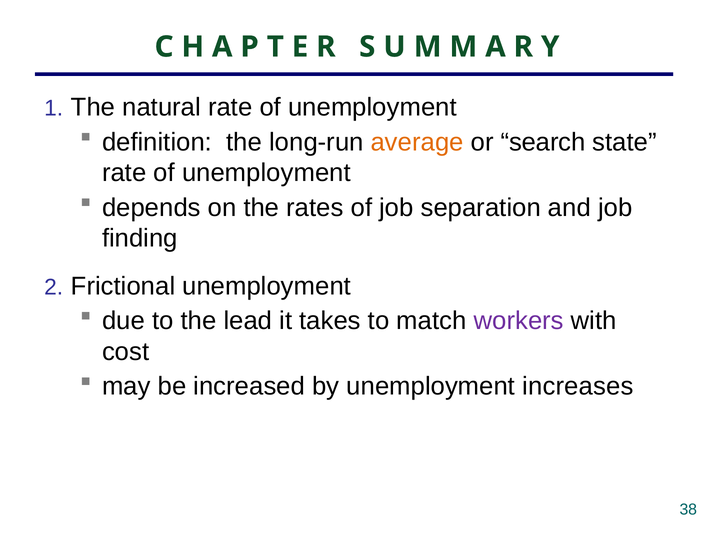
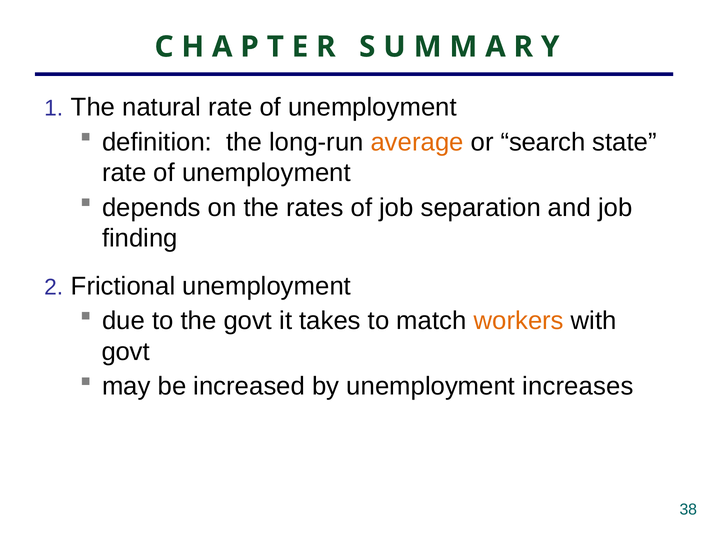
the lead: lead -> govt (248, 321)
workers colour: purple -> orange (519, 321)
cost: cost -> govt (126, 352)
